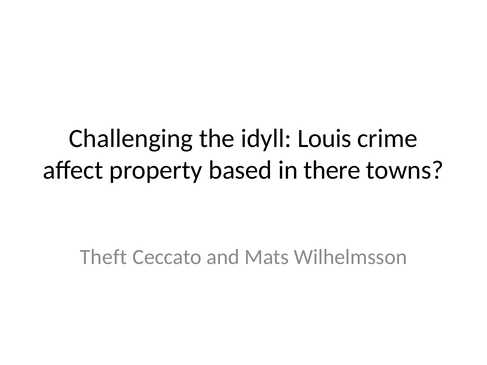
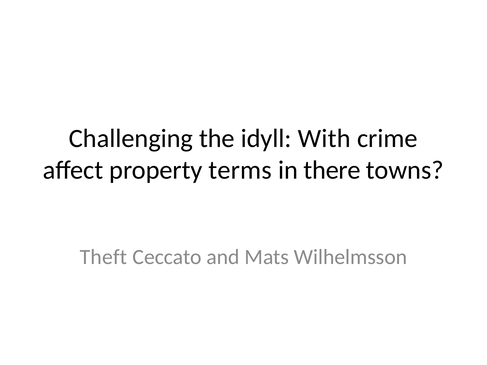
Louis: Louis -> With (324, 139)
based: based -> terms (240, 170)
